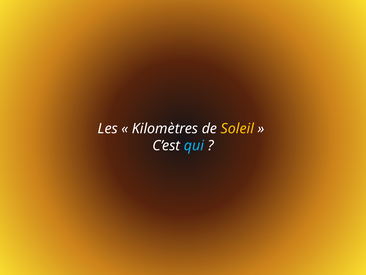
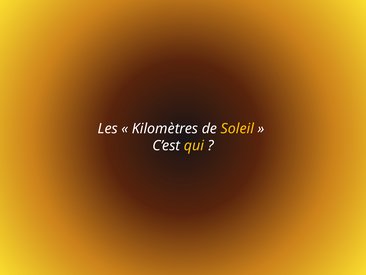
qui colour: light blue -> yellow (194, 145)
